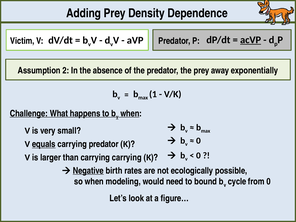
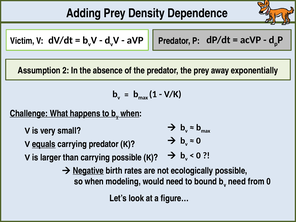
acVP underline: present -> none (251, 40)
carrying carrying: carrying -> possible (127, 157)
v cycle: cycle -> need (237, 182)
